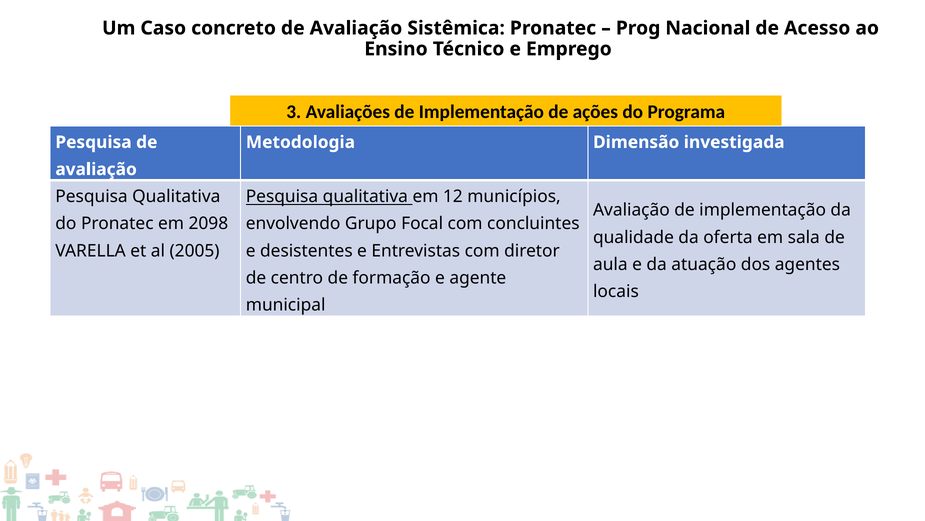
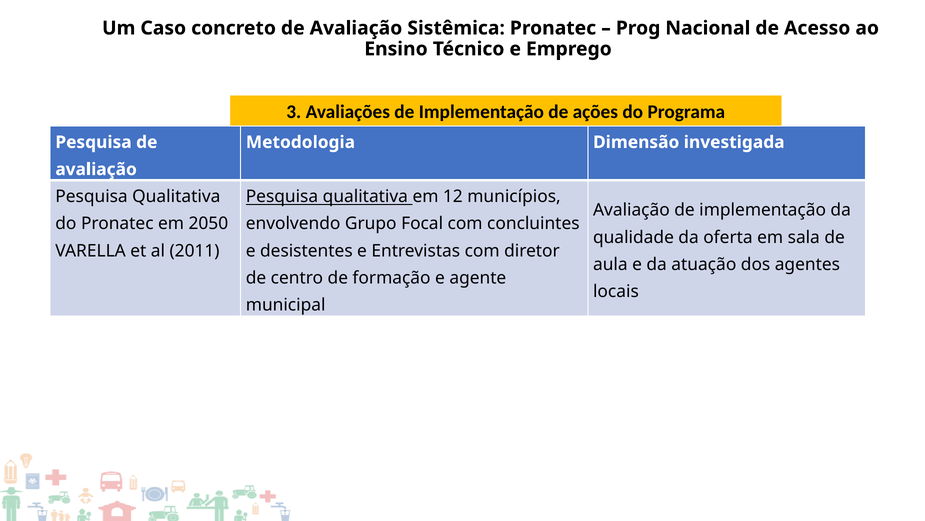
2098: 2098 -> 2050 (208, 223)
2005: 2005 -> 2011 (195, 251)
